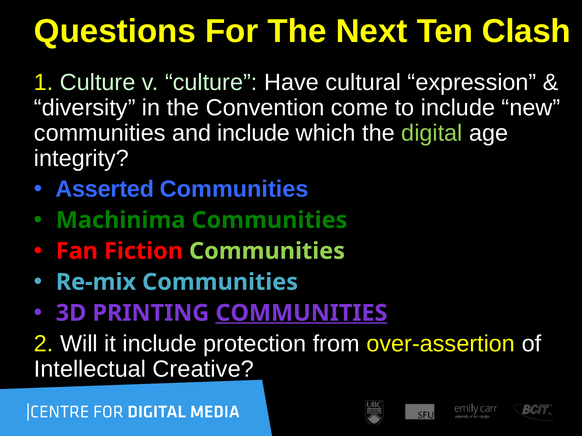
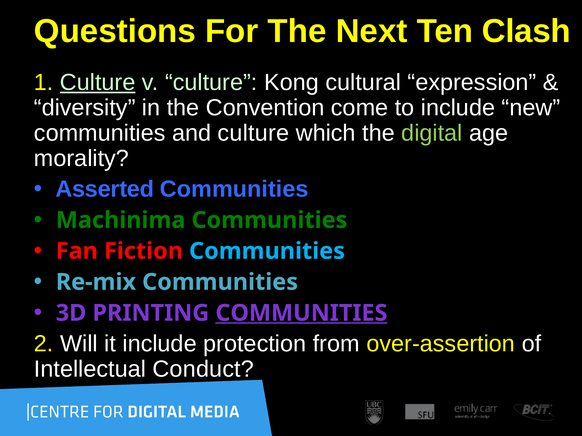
Culture underline: none -> present (98, 82)
Have: Have -> Kong (292, 82)
and include: include -> culture (253, 133)
integrity: integrity -> morality (81, 158)
Communities colour: light green -> light blue (267, 251)
Creative: Creative -> Conduct (203, 370)
